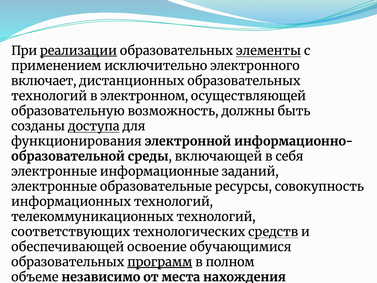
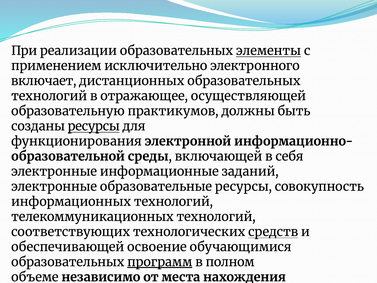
реализации underline: present -> none (78, 51)
электронном: электронном -> отражающее (144, 96)
возможность: возможность -> практикумов (173, 111)
созданы доступа: доступа -> ресурсы (94, 126)
